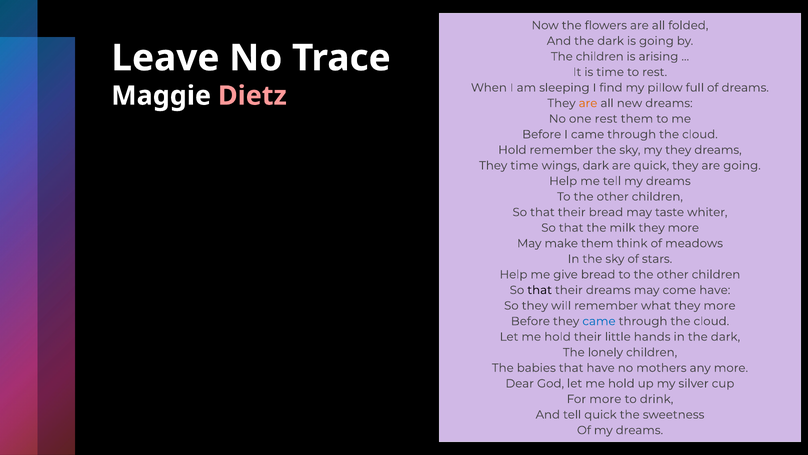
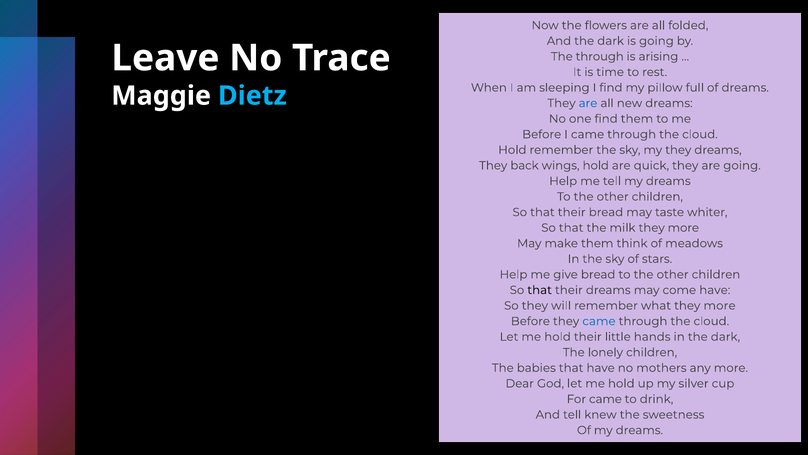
The children: children -> through (600, 56)
Dietz colour: pink -> light blue (252, 96)
are colour: orange -> blue (588, 103)
one rest: rest -> find (606, 119)
They time: time -> back (525, 165)
wings dark: dark -> hold (596, 165)
For more: more -> came (605, 399)
tell quick: quick -> knew (600, 414)
